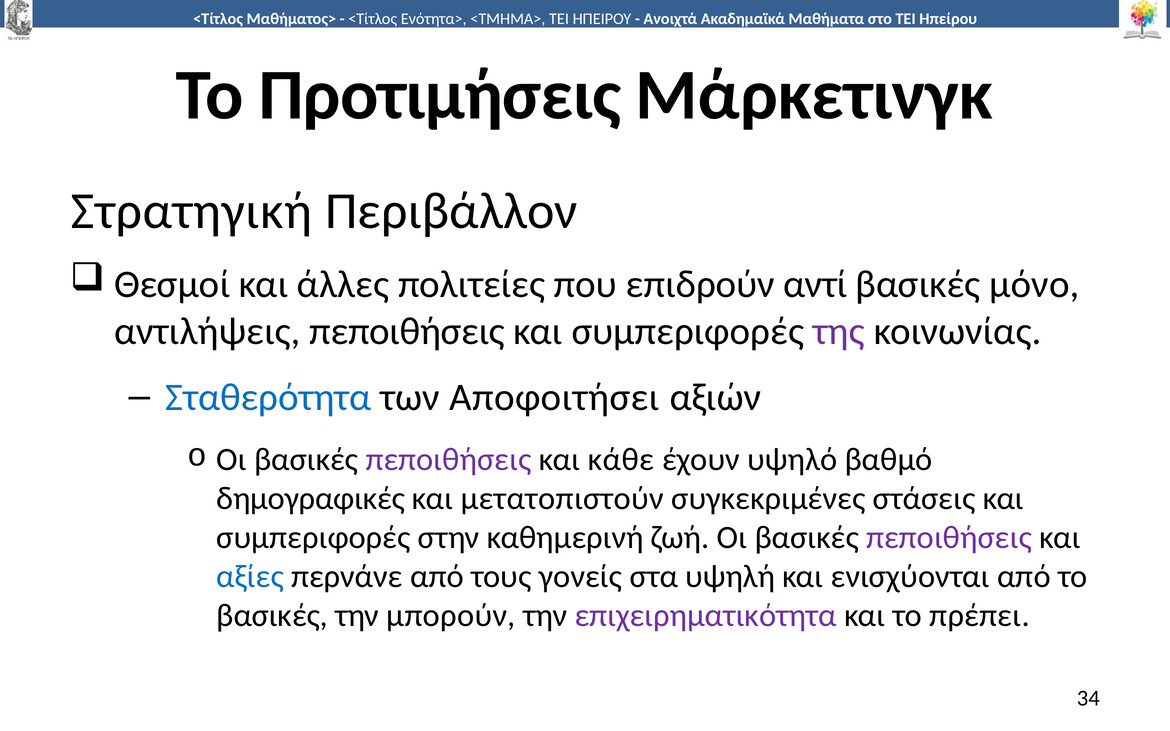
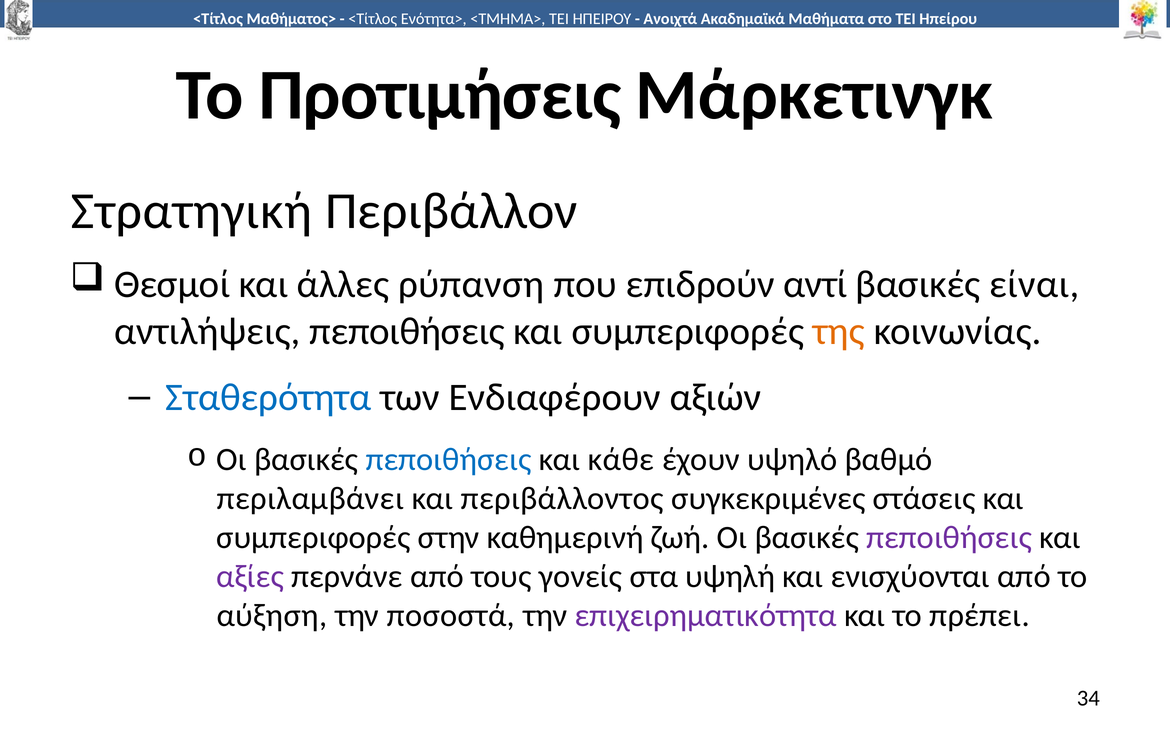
πολιτείες: πολιτείες -> ρύπανση (471, 285)
μόνο: μόνο -> είναι (1034, 285)
της colour: purple -> orange (839, 331)
Αποφοιτήσει: Αποφοιτήσει -> Ενδιαφέρουν (555, 398)
πεποιθήσεις colour: purple -> blue (449, 460)
δημογραφικές: δημογραφικές -> περιλαμβάνει (310, 499)
μετατοπιστούν: μετατοπιστούν -> περιβάλλοντος (562, 499)
αξίες colour: blue -> purple (250, 577)
βασικές: βασικές -> αύξηση (272, 616)
μπορούν: μπορούν -> ποσοστά (451, 616)
